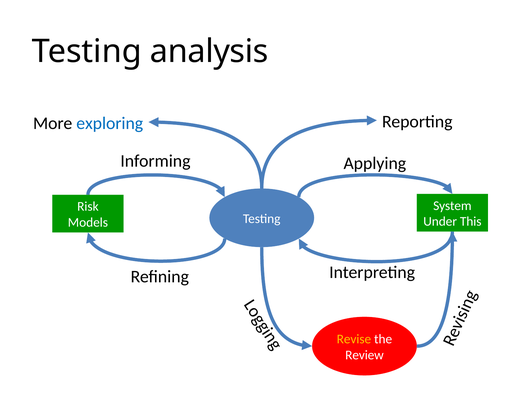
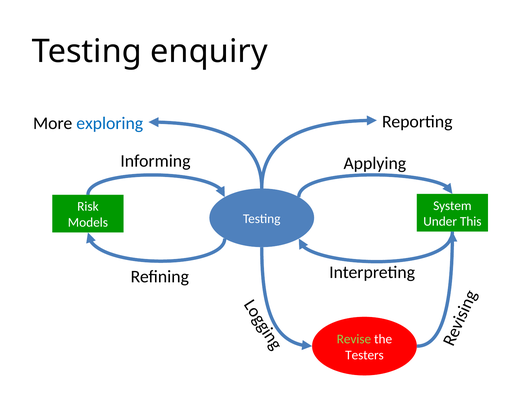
analysis: analysis -> enquiry (209, 51)
Revise colour: yellow -> light green (354, 339)
Review: Review -> Testers (364, 355)
